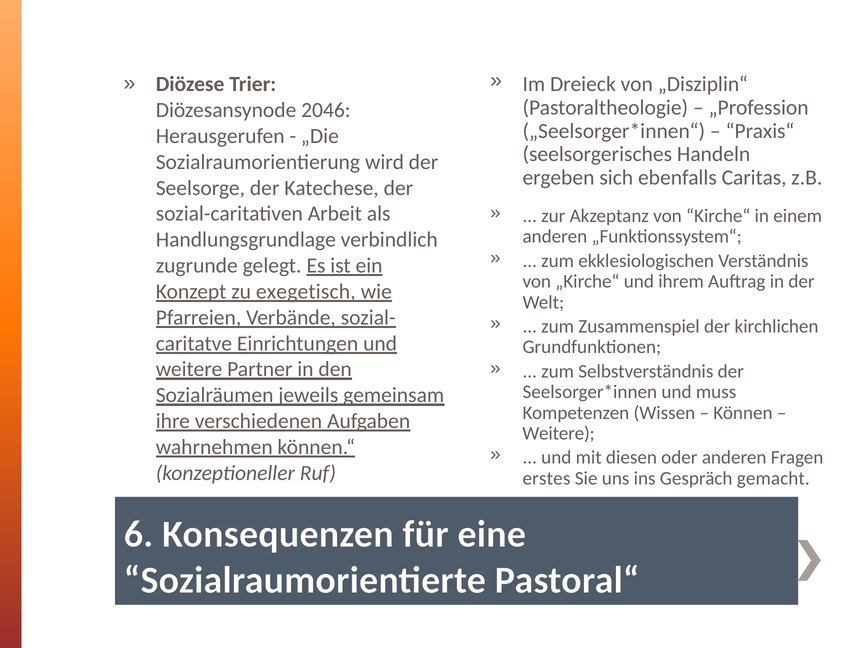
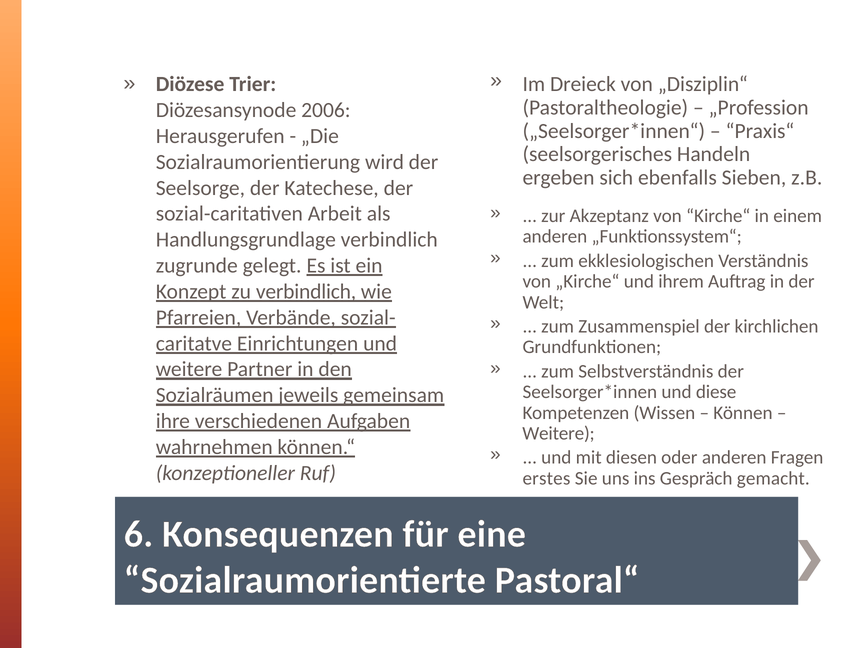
2046: 2046 -> 2006 (326, 110)
Caritas: Caritas -> Sieben (754, 177)
zu exegetisch: exegetisch -> verbindlich (306, 291)
muss: muss -> diese (716, 392)
